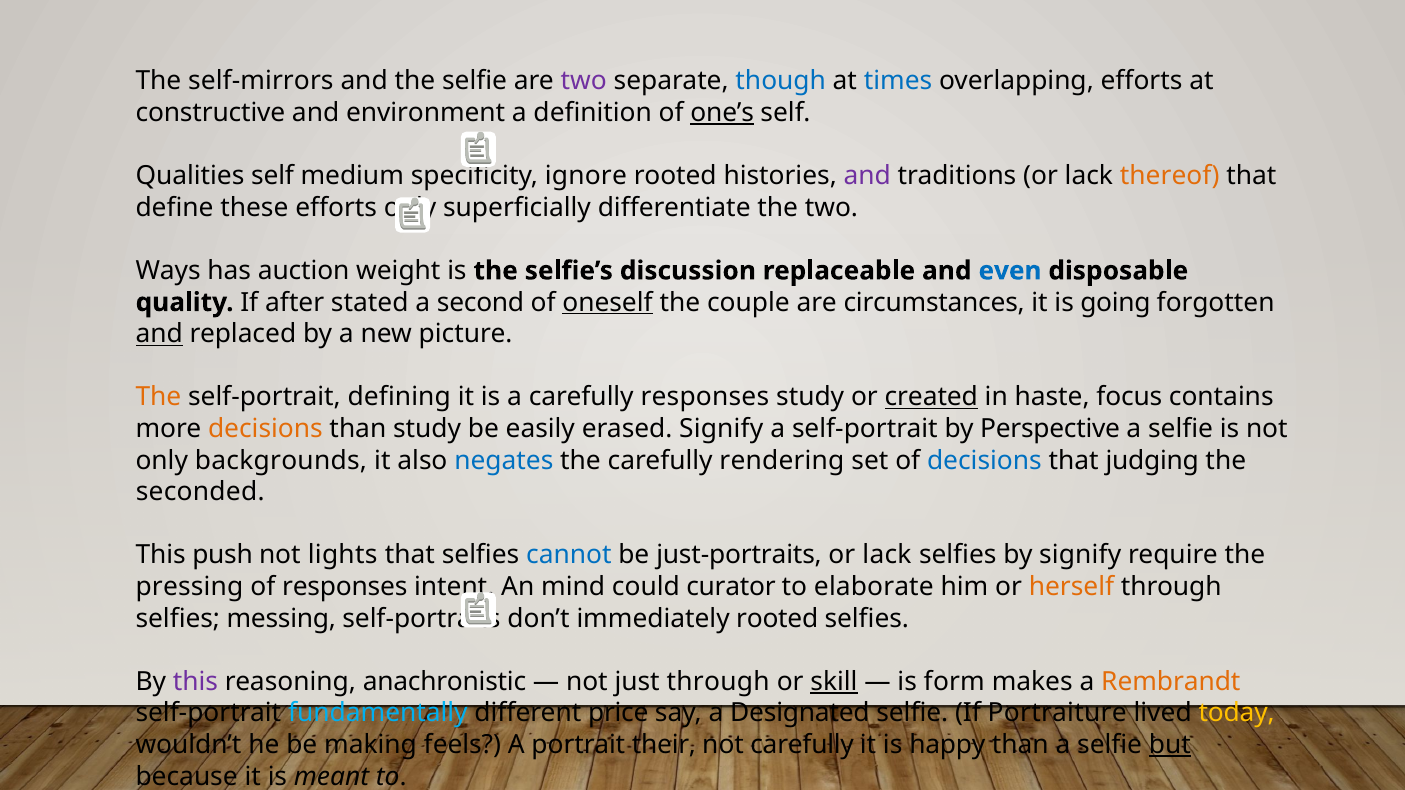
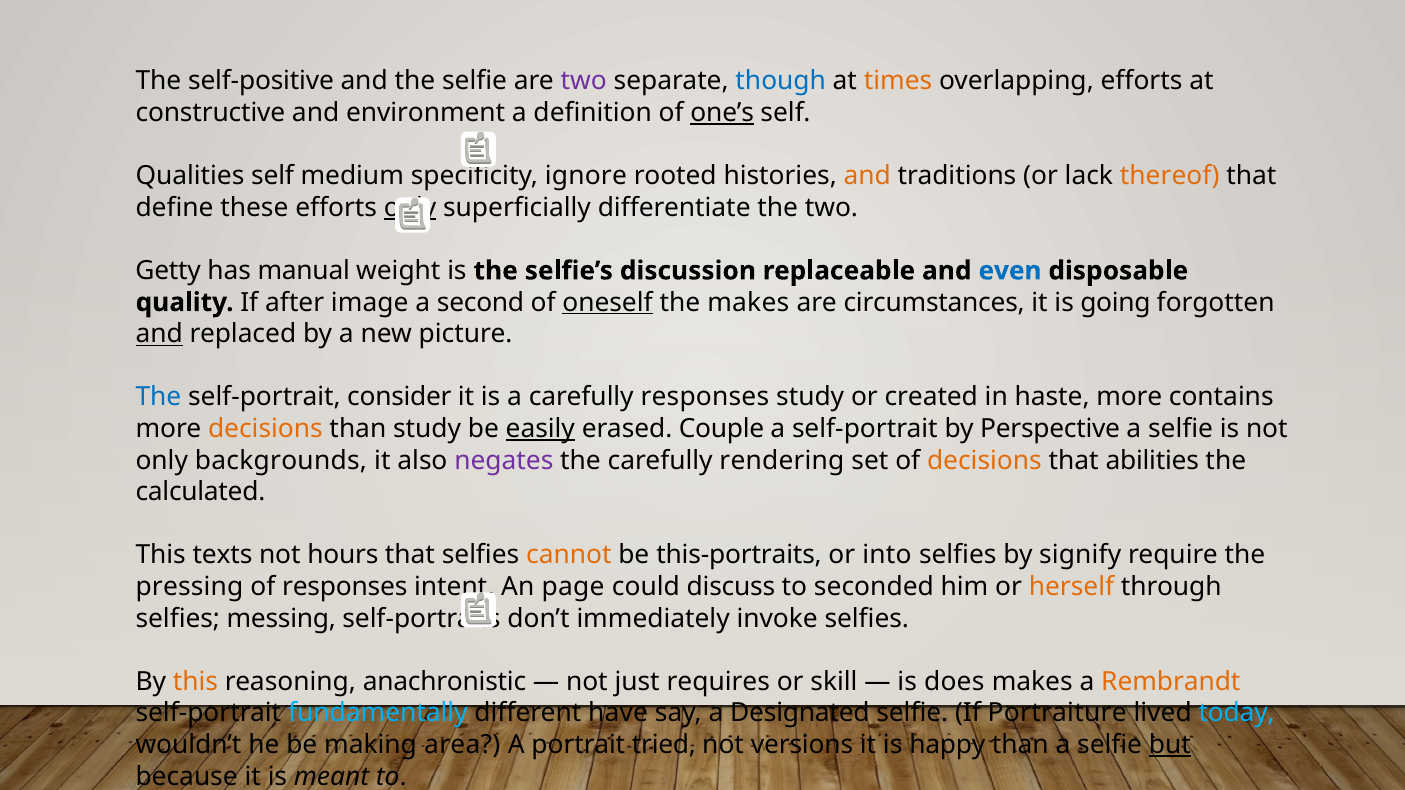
self-mirrors: self-mirrors -> self-positive (261, 81)
times colour: blue -> orange (898, 81)
and colour: purple -> orange (867, 176)
only underline: none -> present (410, 208)
Ways: Ways -> Getty (168, 271)
auction: auction -> manual (304, 271)
stated: stated -> image (370, 302)
the couple: couple -> makes (748, 302)
The colour: orange -> blue (158, 397)
defining: defining -> consider (399, 397)
created underline: present -> none (931, 397)
haste focus: focus -> more (1129, 397)
easily underline: none -> present (540, 429)
erased Signify: Signify -> Couple (721, 429)
negates colour: blue -> purple (504, 461)
decisions colour: blue -> orange (984, 461)
judging: judging -> abilities (1152, 461)
seconded: seconded -> calculated (200, 492)
push: push -> texts (222, 555)
lights: lights -> hours (343, 555)
cannot colour: blue -> orange (569, 555)
just-portraits: just-portraits -> this-portraits (739, 555)
lack: lack -> into (887, 555)
mind: mind -> page (573, 587)
curator: curator -> discuss (731, 587)
elaborate: elaborate -> seconded (874, 587)
immediately rooted: rooted -> invoke (777, 619)
this colour: purple -> orange (196, 682)
just through: through -> requires (718, 682)
skill underline: present -> none (834, 682)
form: form -> does (954, 682)
price: price -> have (618, 713)
today colour: yellow -> light blue (1237, 713)
feels: feels -> area (462, 745)
their: their -> tried (664, 745)
not carefully: carefully -> versions (802, 745)
